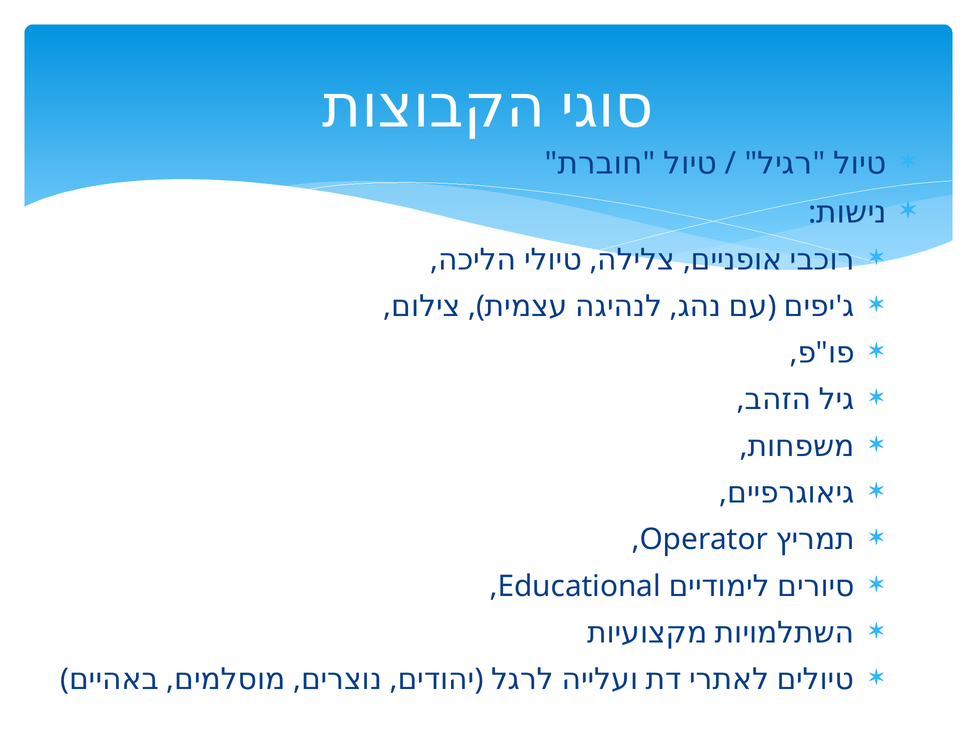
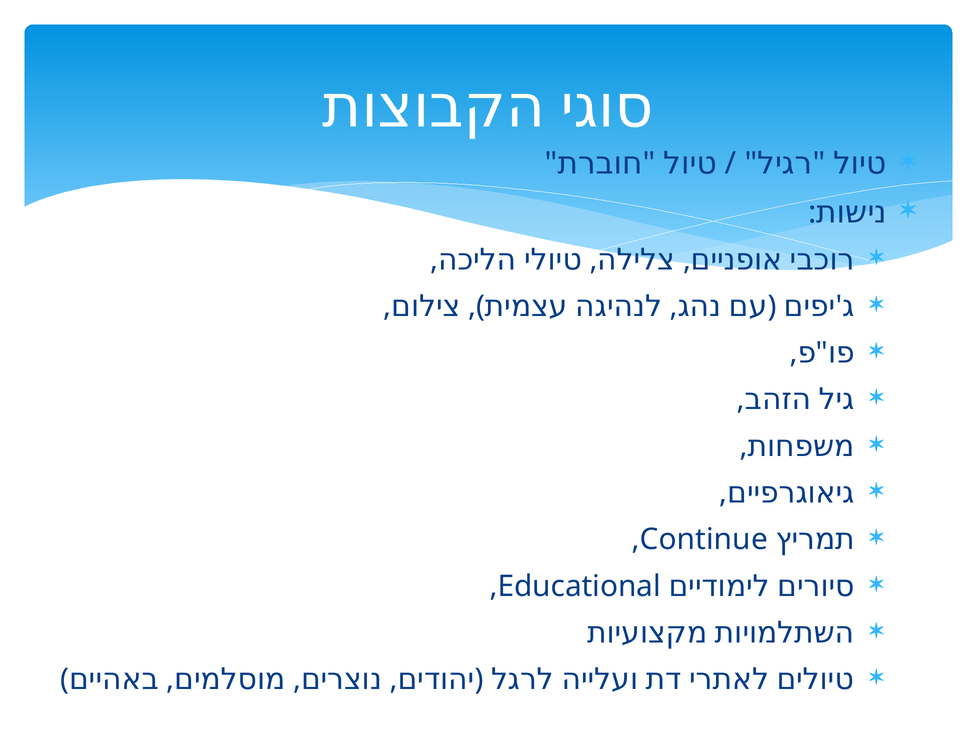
Operator: Operator -> Continue (704, 540)
